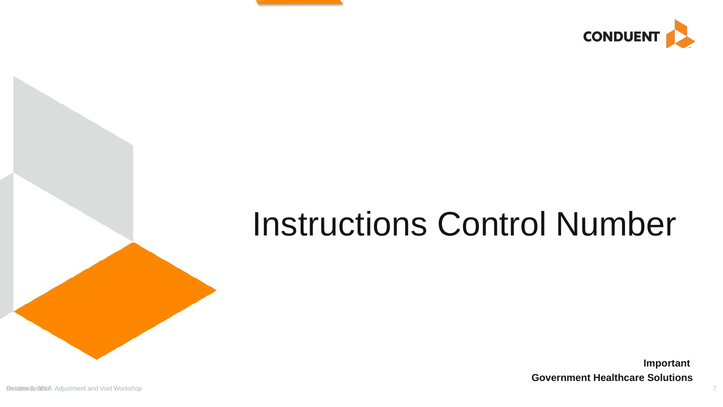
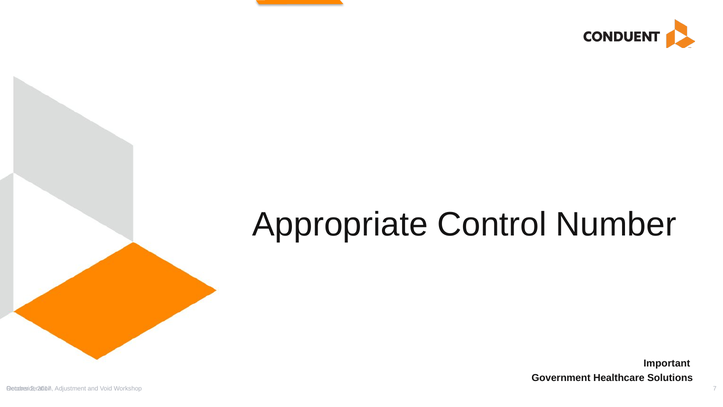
Instructions: Instructions -> Appropriate (340, 225)
